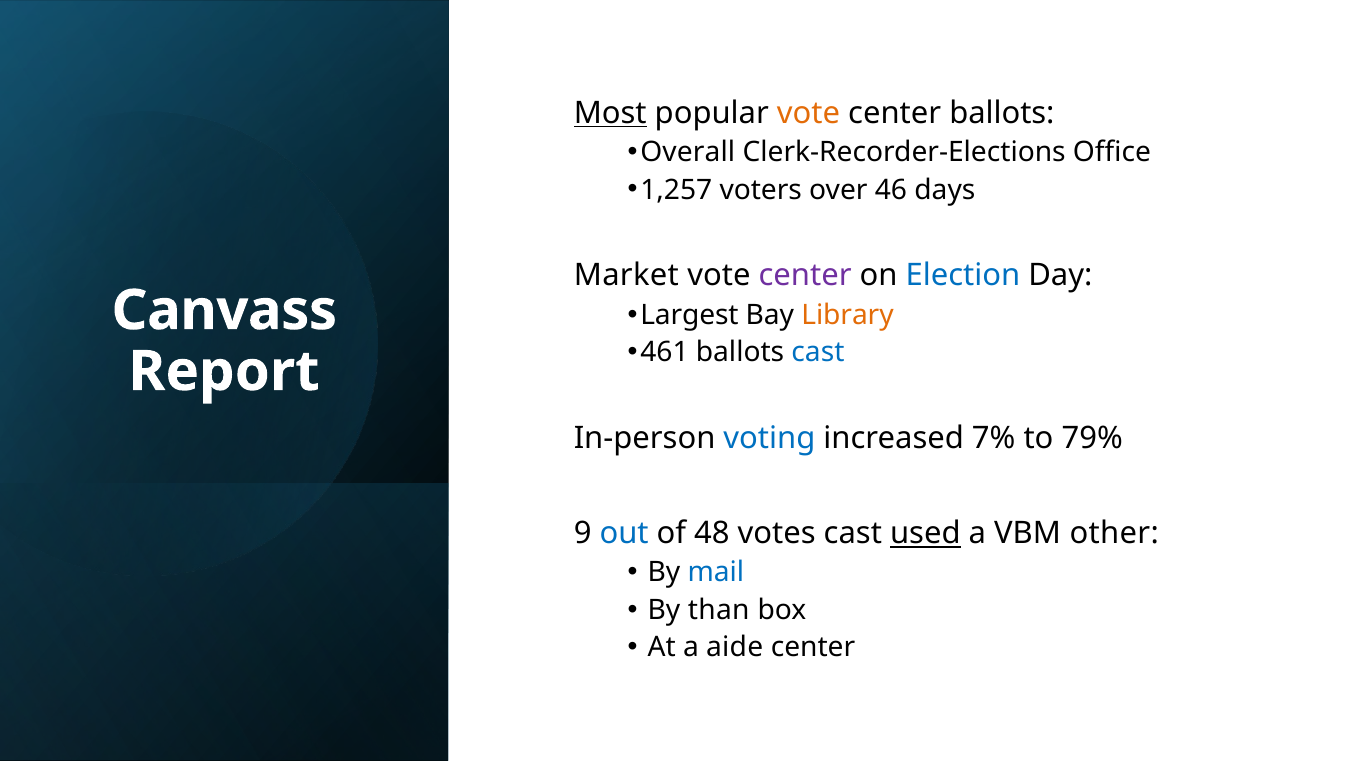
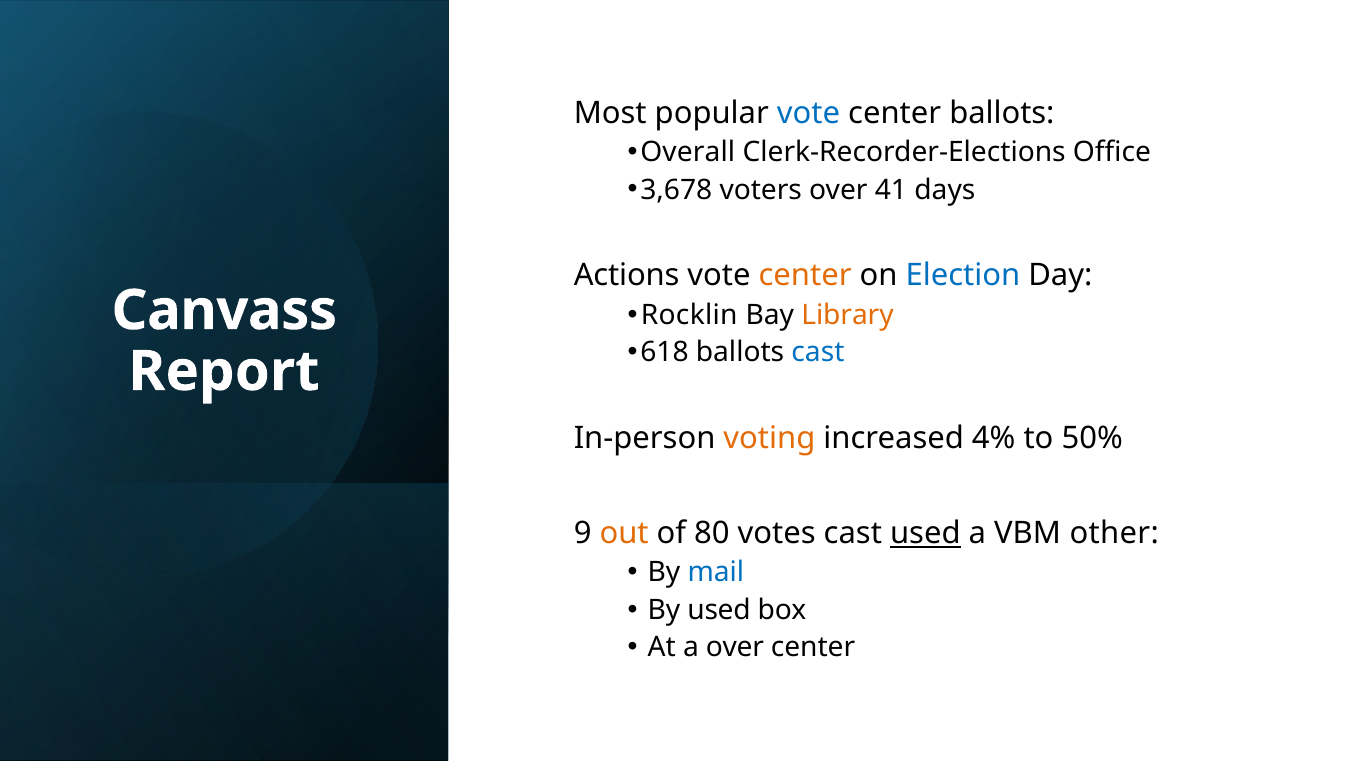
Most underline: present -> none (610, 113)
vote colour: orange -> blue (809, 113)
1,257: 1,257 -> 3,678 (676, 190)
46: 46 -> 41 (891, 190)
Market: Market -> Actions (627, 276)
center colour: purple -> orange (805, 276)
Largest: Largest -> Rocklin (689, 315)
461: 461 -> 618 (664, 352)
voting colour: blue -> orange (769, 438)
7%: 7% -> 4% (994, 438)
79%: 79% -> 50% (1092, 438)
out colour: blue -> orange (624, 534)
48: 48 -> 80 (712, 534)
By than: than -> used (719, 610)
a aide: aide -> over (735, 647)
